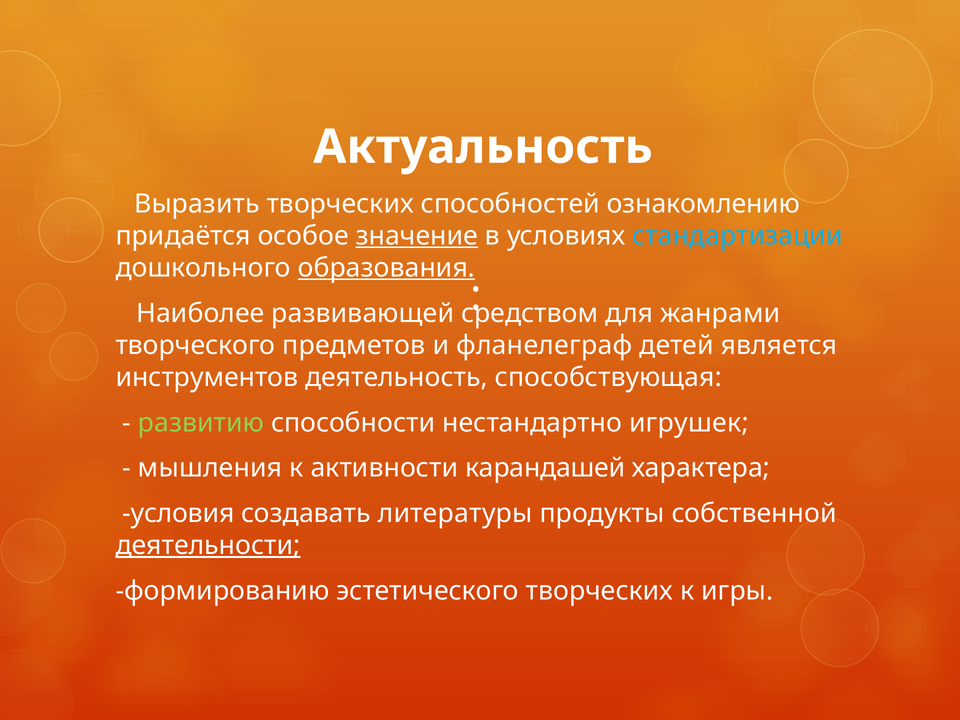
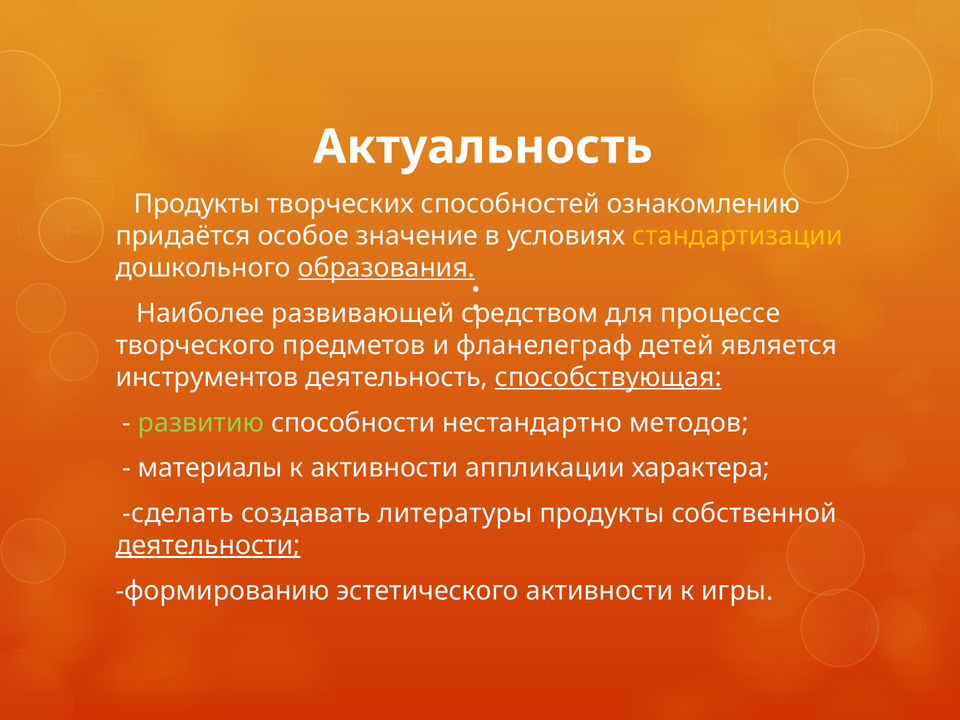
Выразить: Выразить -> Продукты (197, 204)
значение underline: present -> none (417, 236)
стандартизации colour: light blue -> yellow (737, 236)
жанрами: жанрами -> процессе (720, 313)
способствующая underline: none -> present (608, 377)
игрушек: игрушек -> методов (689, 423)
мышления: мышления -> материалы (210, 468)
карандашей: карандашей -> аппликации (545, 468)
условия: условия -> сделать (178, 513)
эстетического творческих: творческих -> активности (599, 591)
